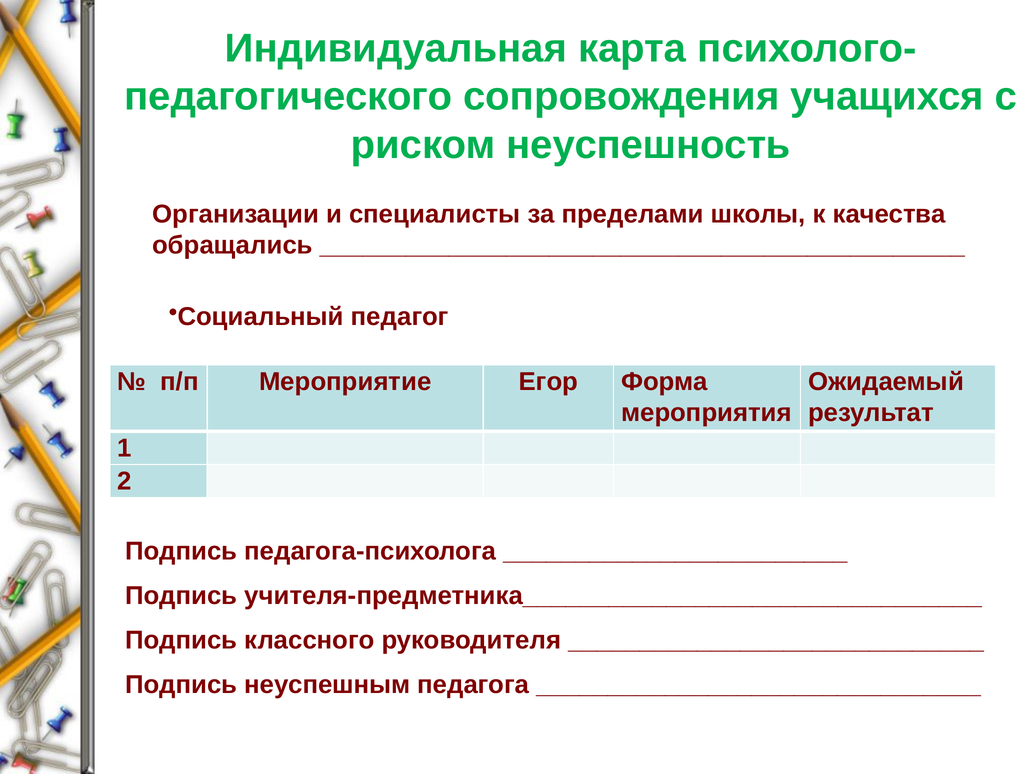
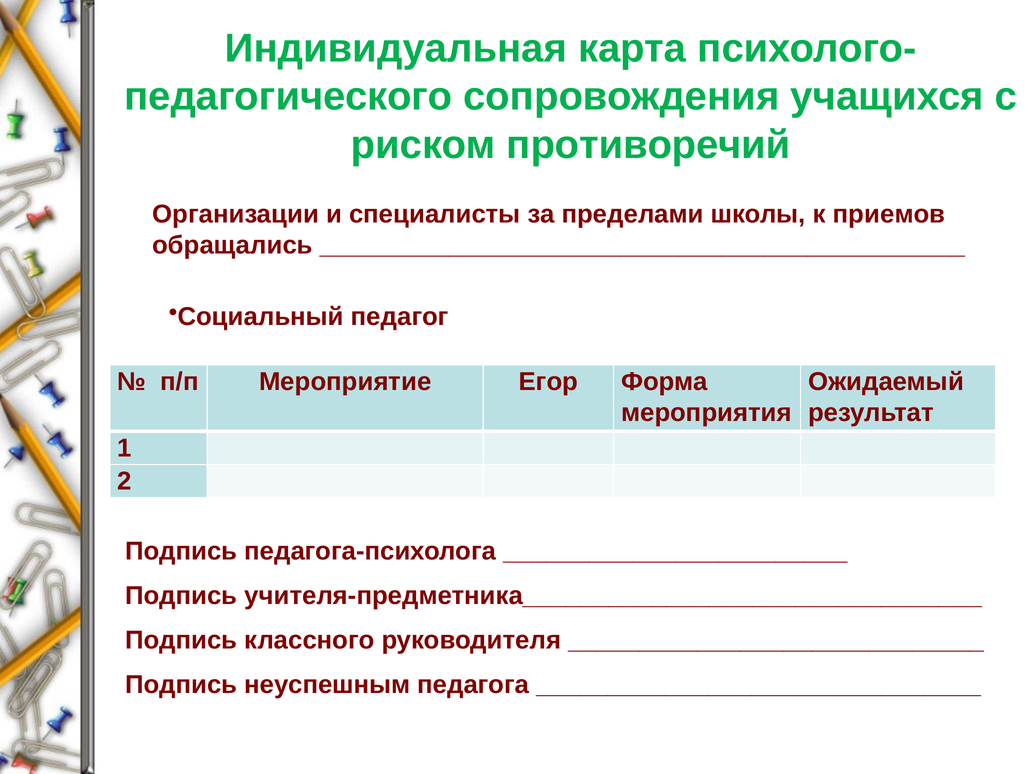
неуспешность: неуспешность -> противоречий (649, 145)
качества: качества -> приемов (889, 214)
